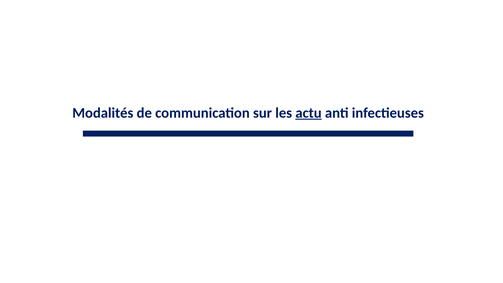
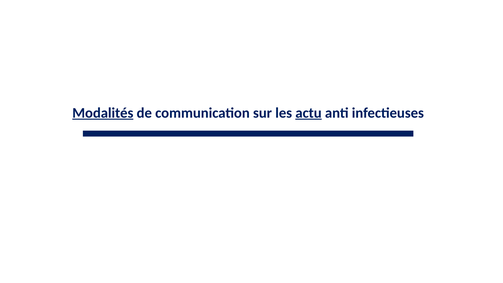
Modalités underline: none -> present (103, 113)
